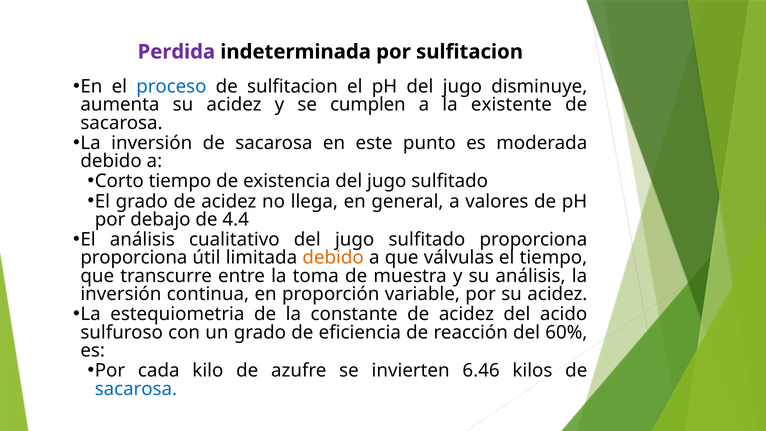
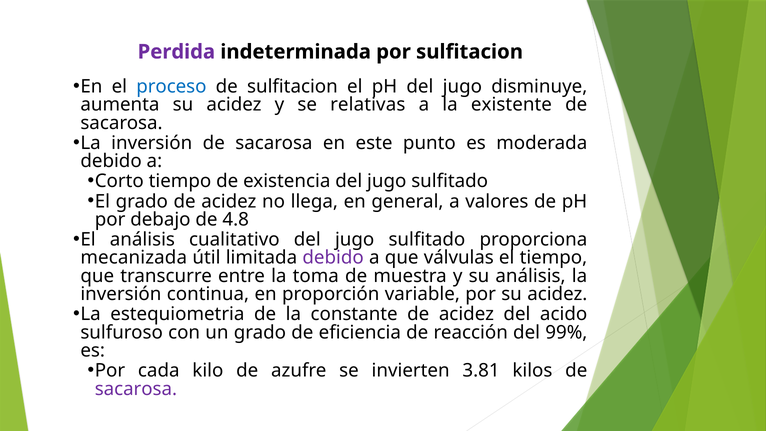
cumplen: cumplen -> relativas (368, 105)
4.4: 4.4 -> 4.8 (236, 219)
proporciona: proporciona -> mecanizada (134, 258)
debido colour: orange -> purple (333, 258)
60%: 60% -> 99% (566, 332)
6.46: 6.46 -> 3.81 (481, 371)
sacarosa colour: blue -> purple (136, 389)
